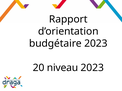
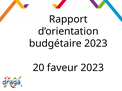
niveau: niveau -> faveur (62, 68)
